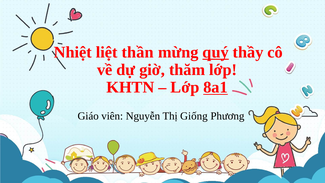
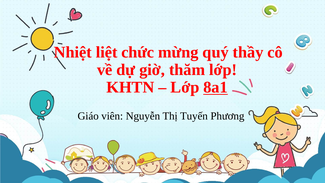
thần: thần -> chức (138, 52)
quý underline: present -> none (216, 52)
Giống: Giống -> Tuyến (194, 116)
